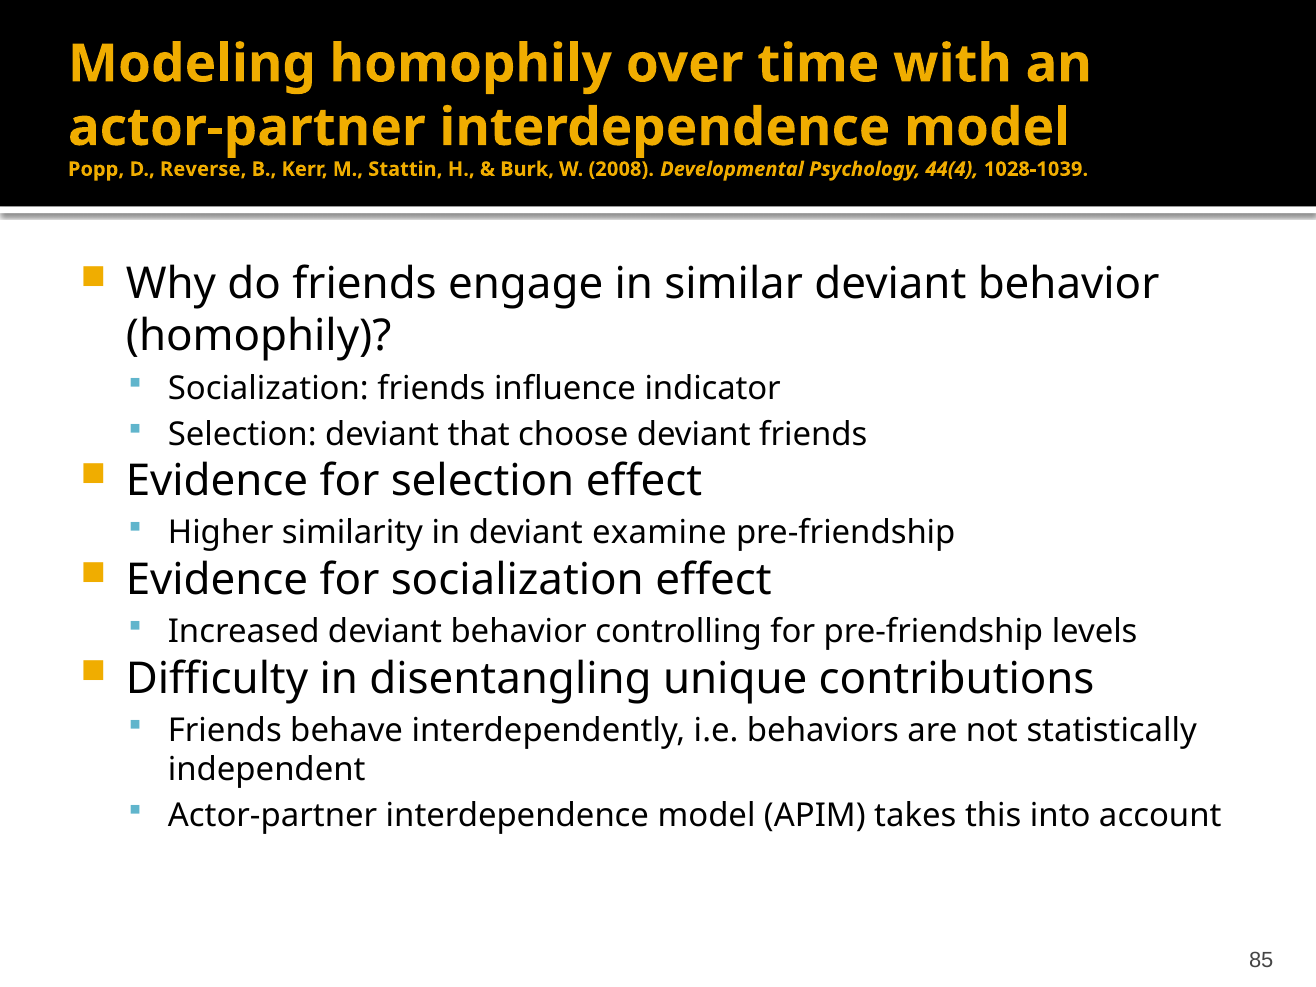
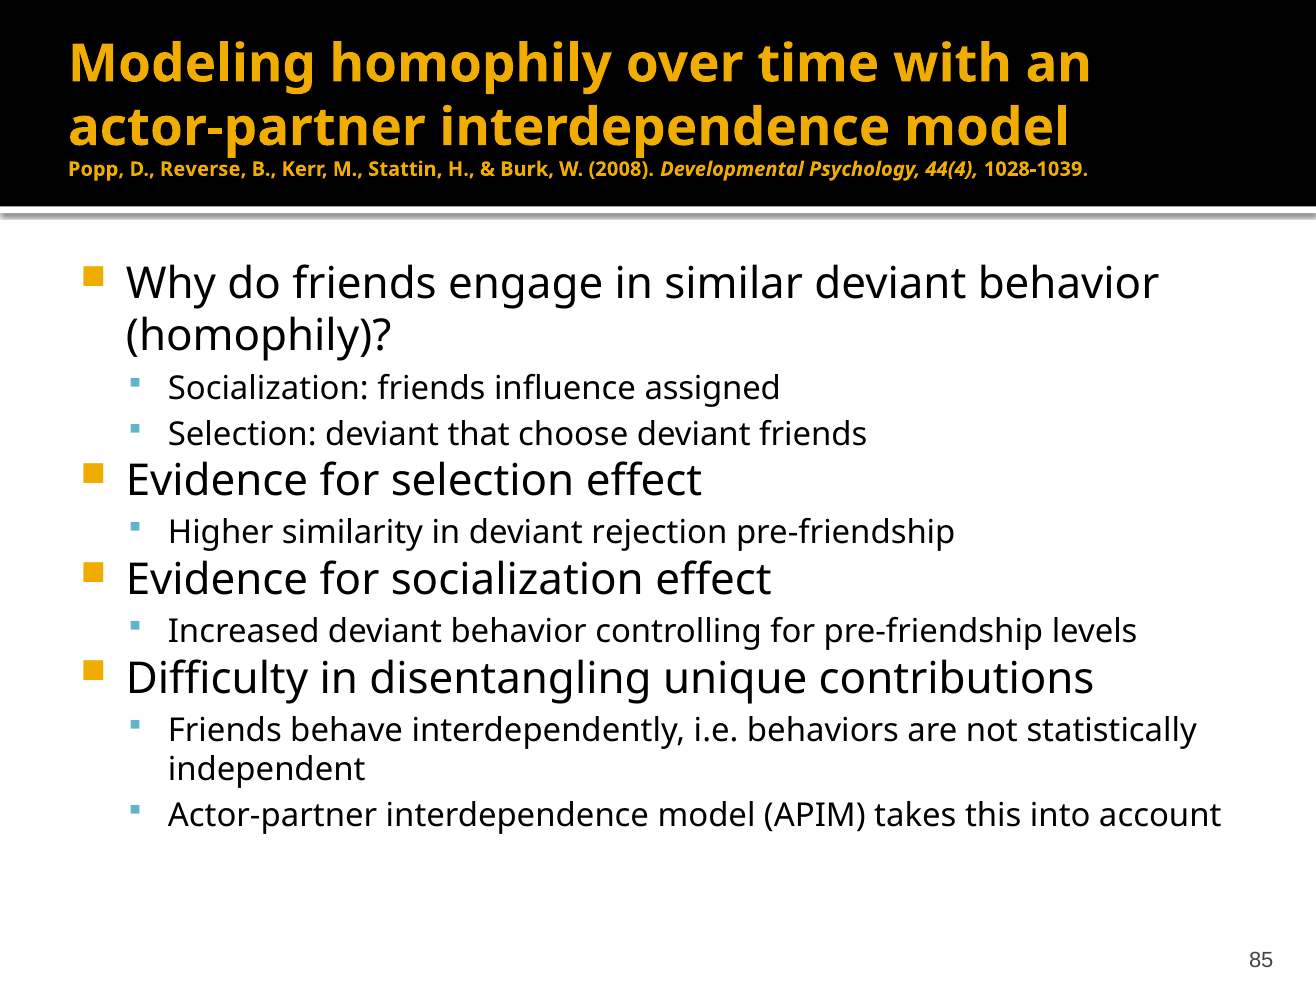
indicator: indicator -> assigned (713, 388)
examine: examine -> rejection (659, 533)
